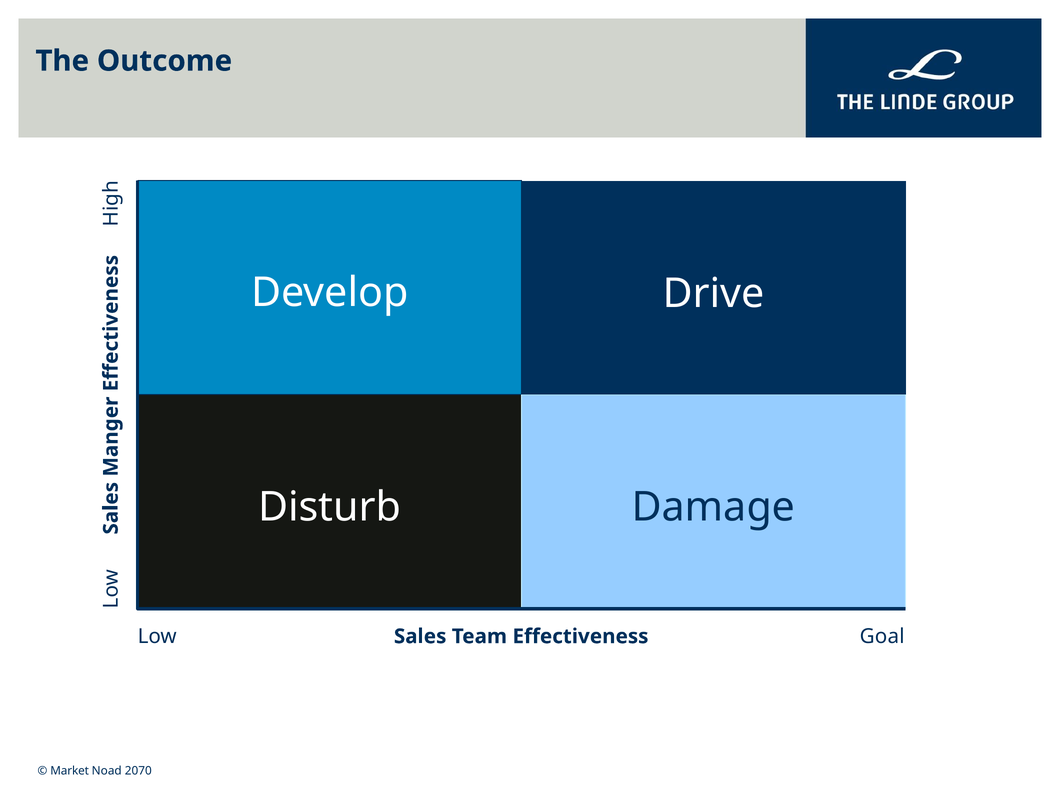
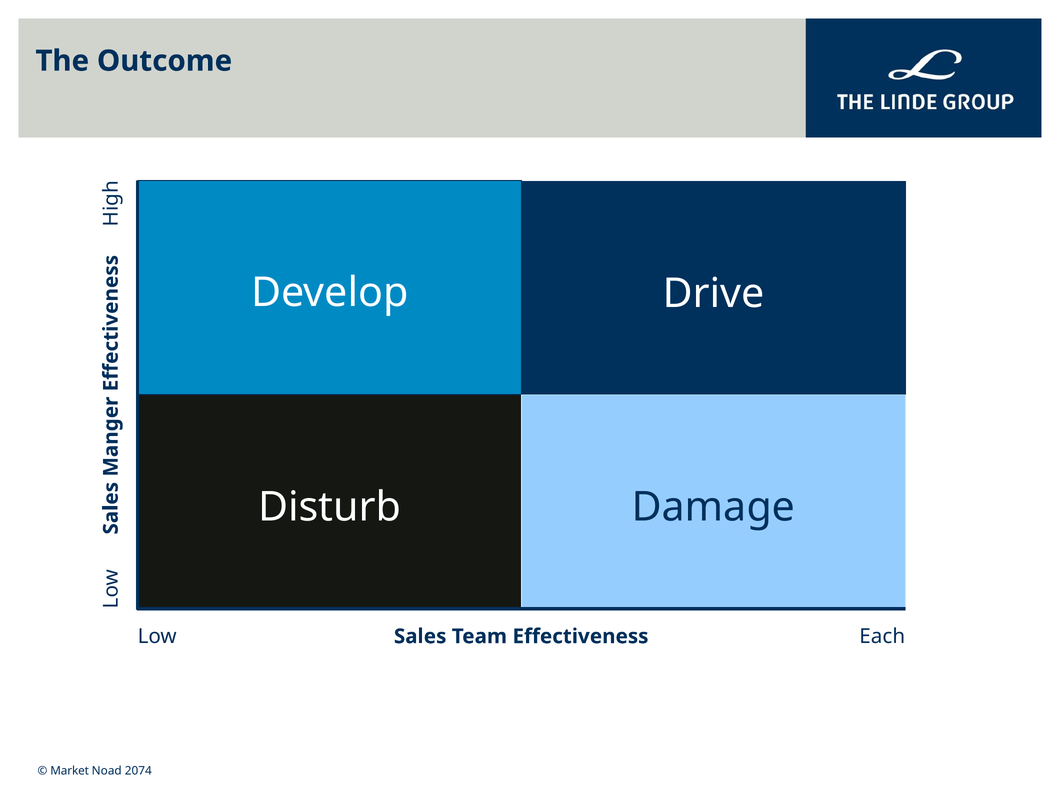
Goal: Goal -> Each (882, 636)
2070: 2070 -> 2074 (138, 771)
